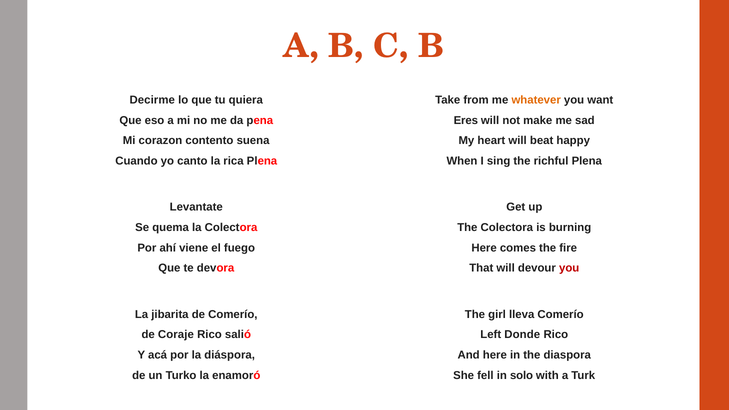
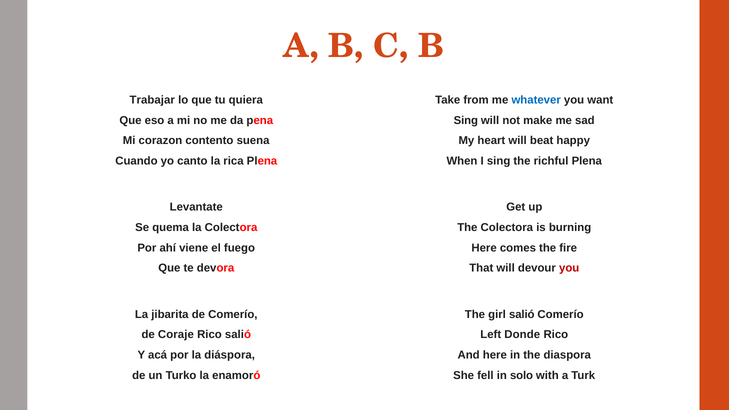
Decirme: Decirme -> Trabajar (152, 100)
whatever colour: orange -> blue (536, 100)
Eres: Eres -> Sing (466, 120)
girl lleva: lleva -> salió (522, 314)
